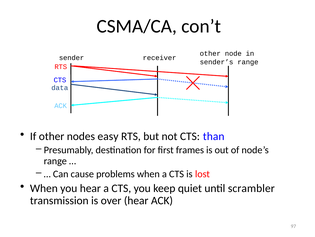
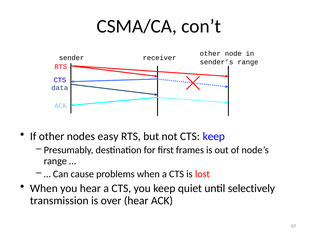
CTS than: than -> keep (214, 136)
scrambler: scrambler -> selectively (251, 188)
